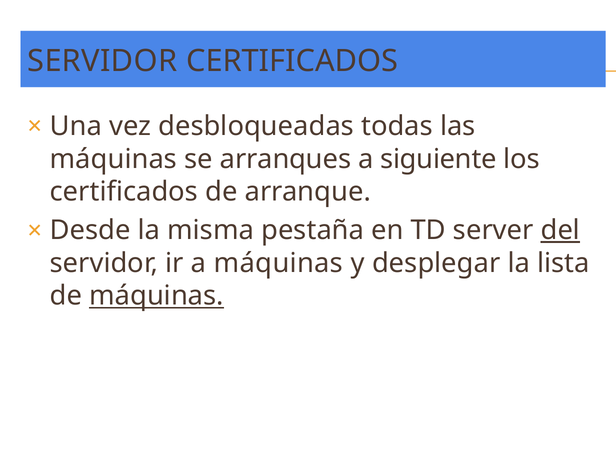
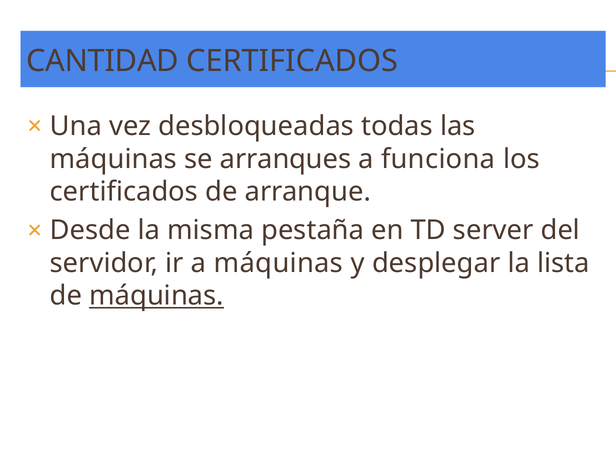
SERVIDOR: SERVIDOR -> CANTIDAD (103, 61)
siguiente: siguiente -> funciona (438, 159)
del underline: present -> none (560, 230)
